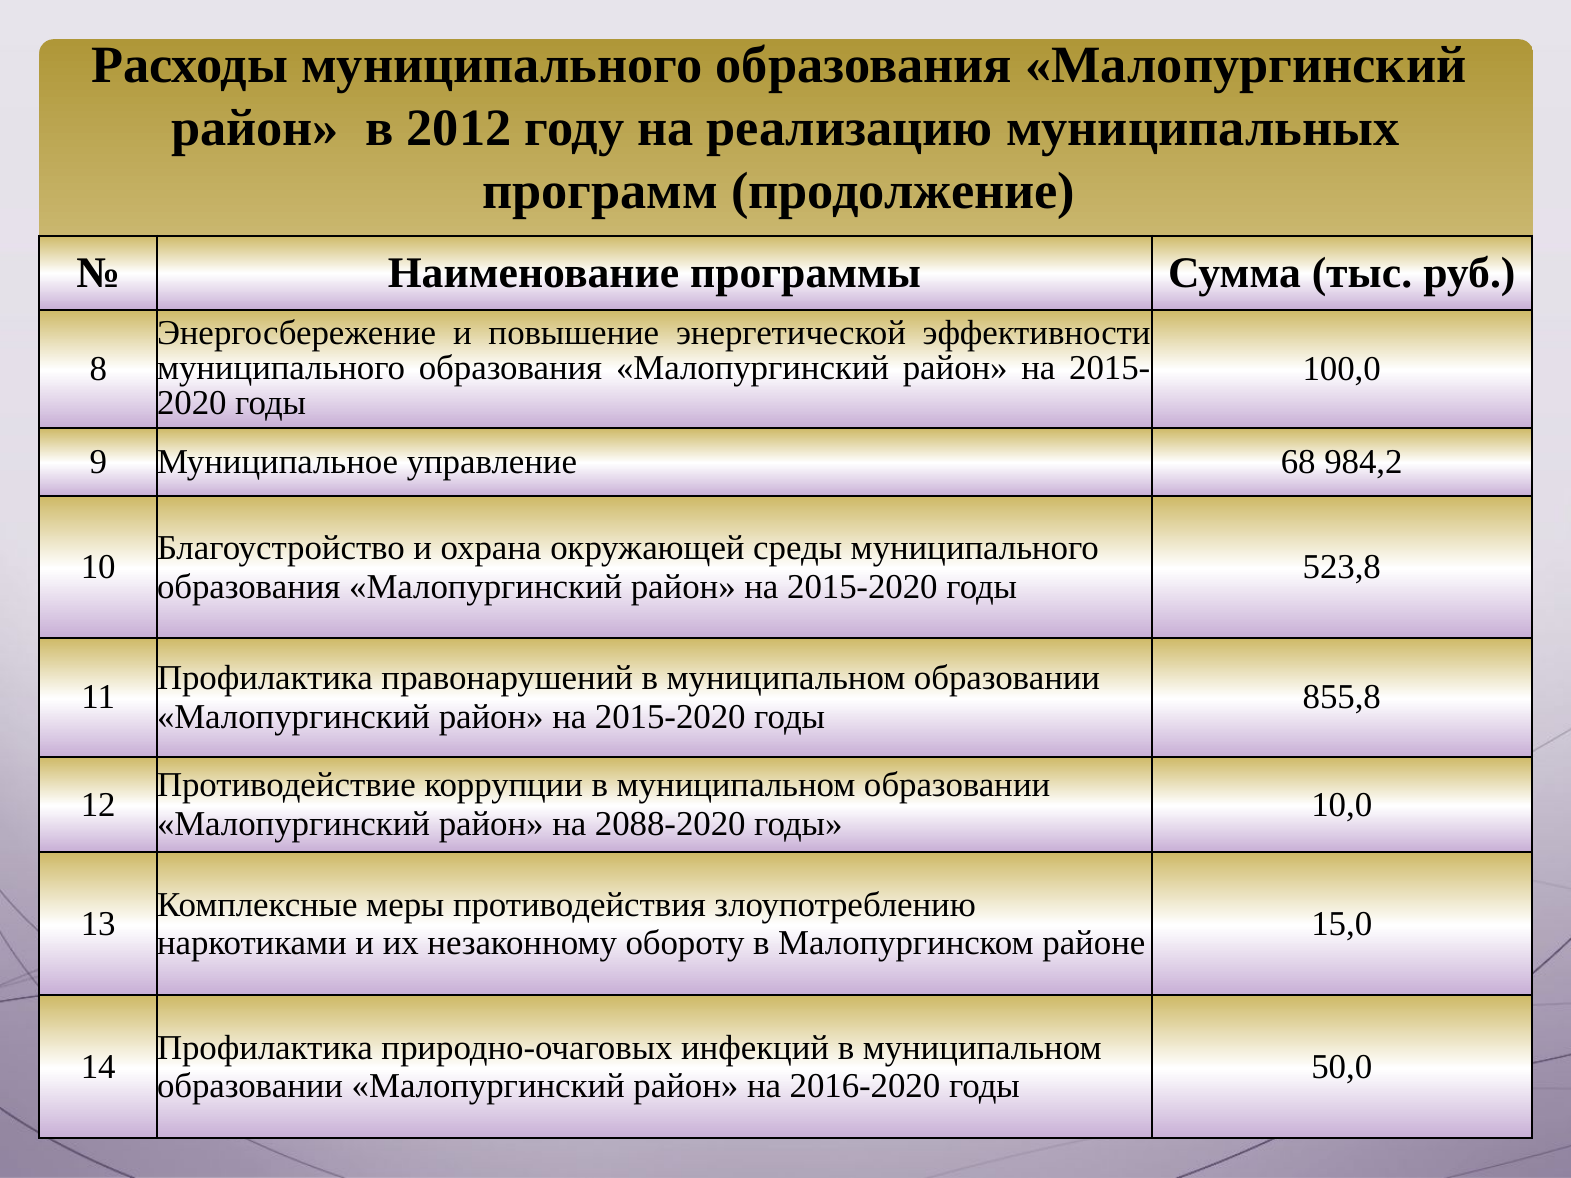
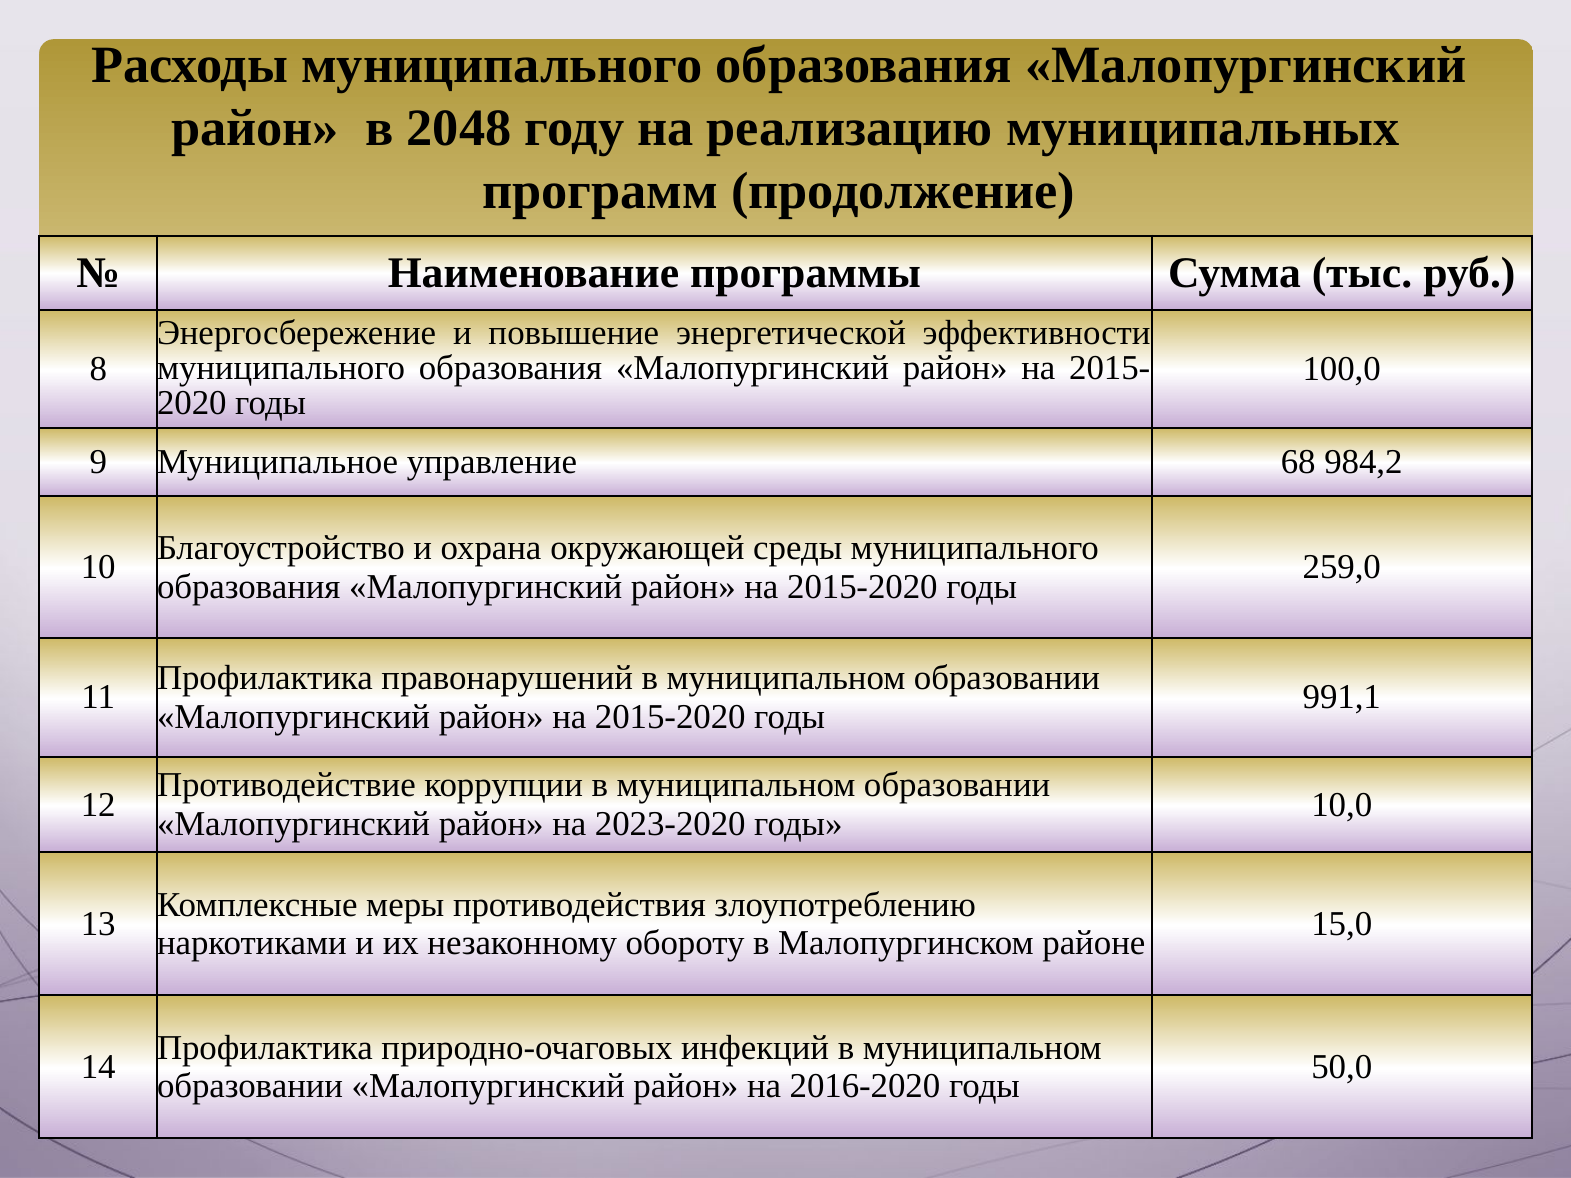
2012: 2012 -> 2048 (459, 128)
523,8: 523,8 -> 259,0 (1342, 567)
855,8: 855,8 -> 991,1 (1342, 698)
2088-2020: 2088-2020 -> 2023-2020 (670, 824)
